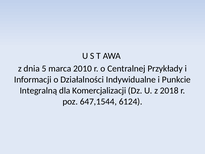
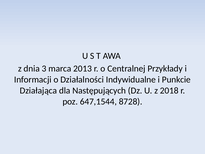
5: 5 -> 3 (44, 69)
2010: 2010 -> 2013 (83, 69)
Integralną: Integralną -> Działająca (38, 90)
Komercjalizacji: Komercjalizacji -> Następujących (99, 90)
6124: 6124 -> 8728 (131, 101)
